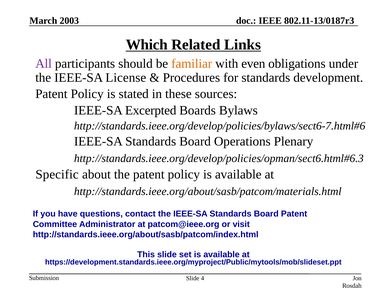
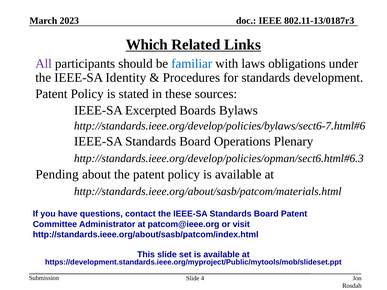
2003: 2003 -> 2023 (69, 21)
familiar colour: orange -> blue (192, 64)
even: even -> laws (253, 64)
License: License -> Identity (126, 78)
Specific: Specific -> Pending (57, 175)
